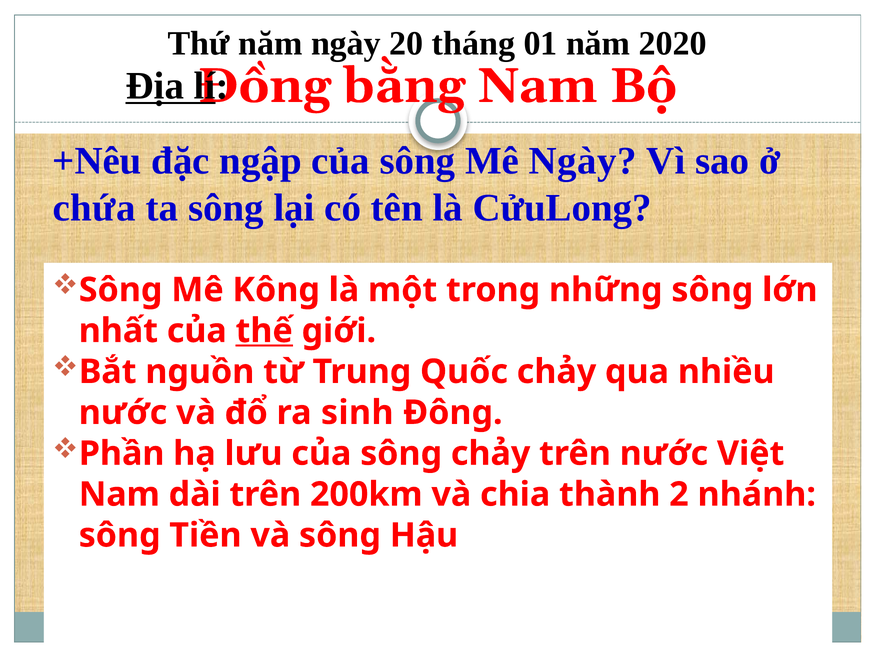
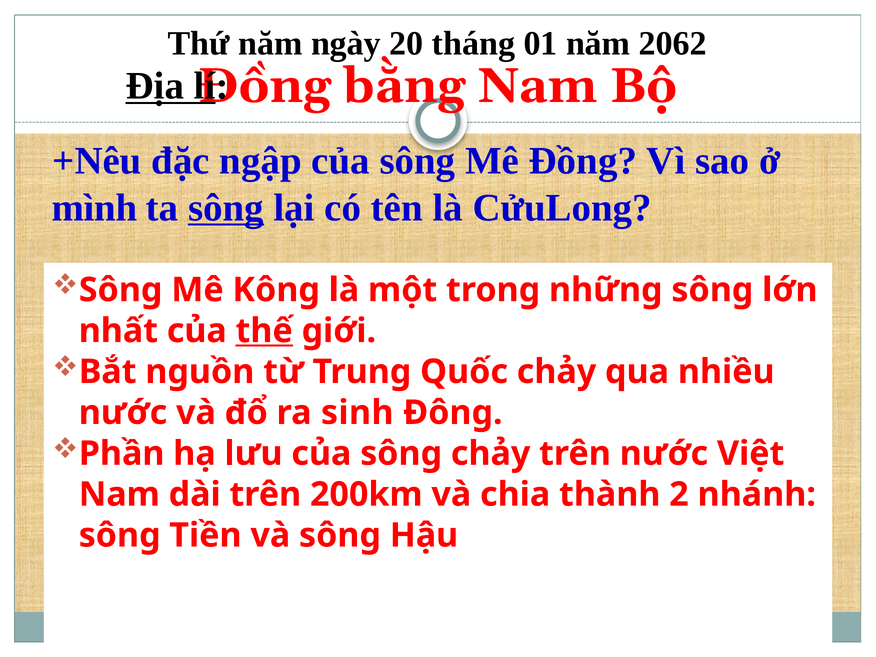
2020: 2020 -> 2062 (673, 44)
Mê Ngày: Ngày -> Đồng (583, 161)
chứa: chứa -> mình (95, 208)
sông underline: none -> present (226, 208)
